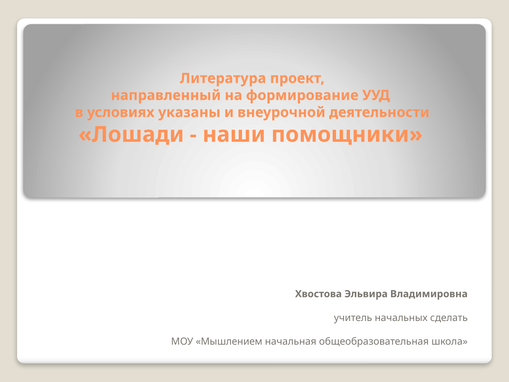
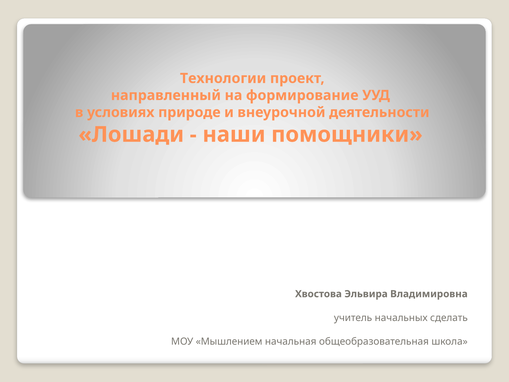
Литература: Литература -> Технологии (223, 78)
указаны: указаны -> природе (189, 112)
